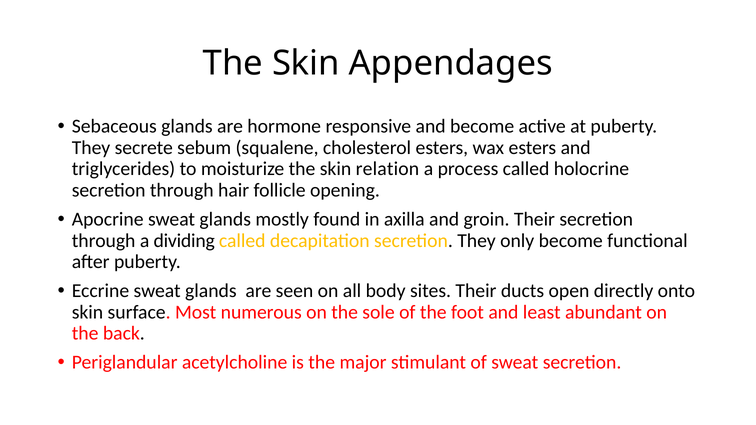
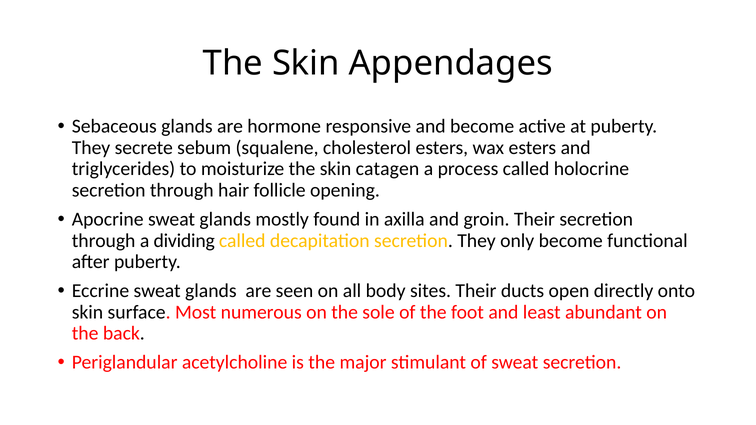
relation: relation -> catagen (387, 169)
